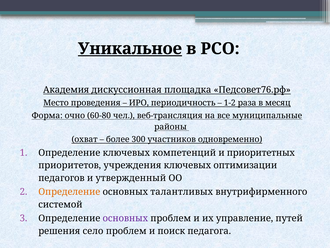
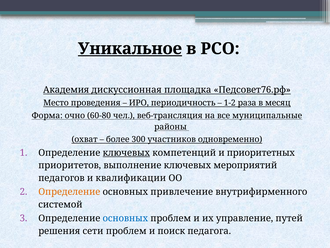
ключевых underline: none -> present (126, 153)
учреждения: учреждения -> выполнение (132, 165)
оптимизации: оптимизации -> мероприятий (245, 165)
утвержденный: утвержденный -> квалификации (131, 178)
талантливых: талантливых -> привлечение (182, 192)
основных colour: purple -> blue (125, 218)
село: село -> сети (93, 231)
